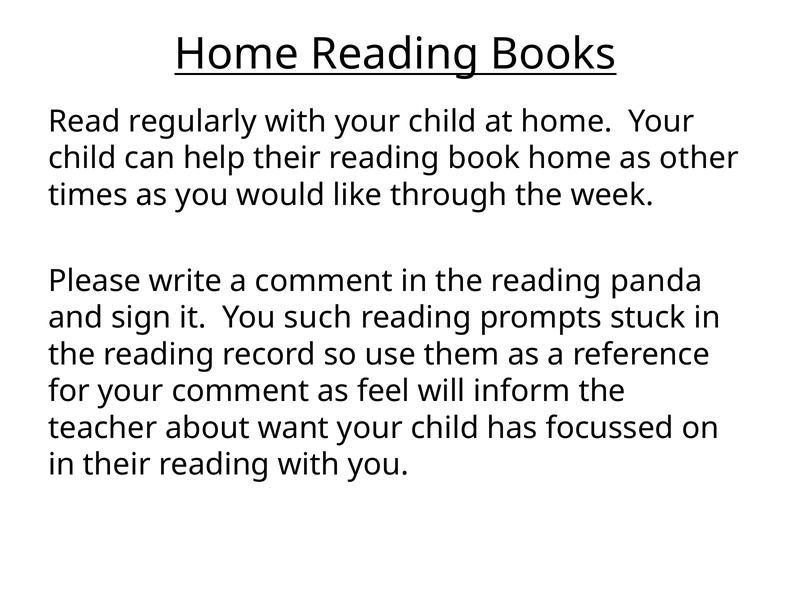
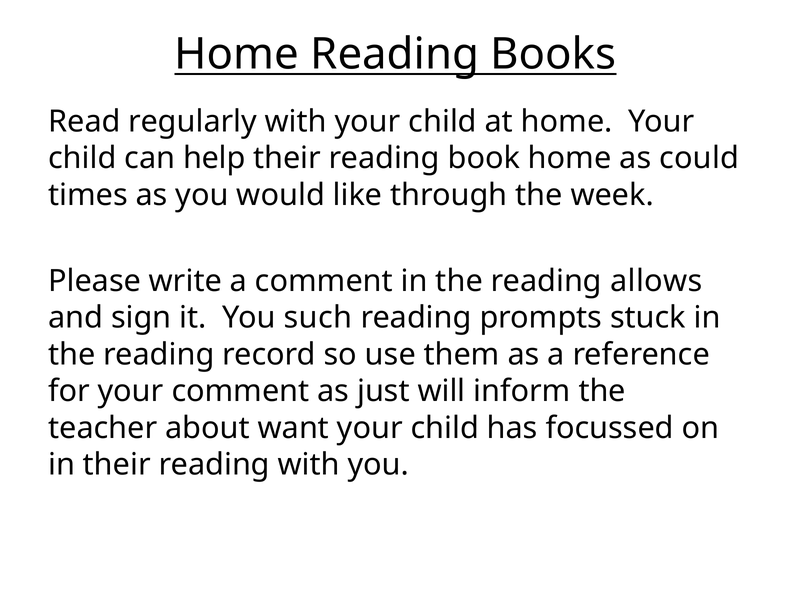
other: other -> could (699, 158)
panda: panda -> allows (656, 281)
feel: feel -> just (383, 391)
